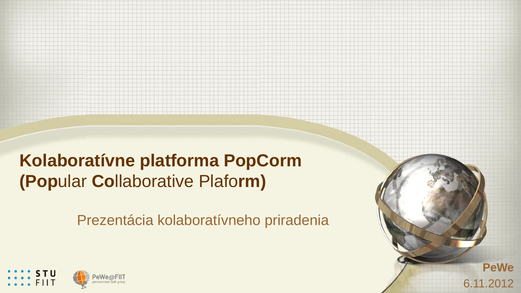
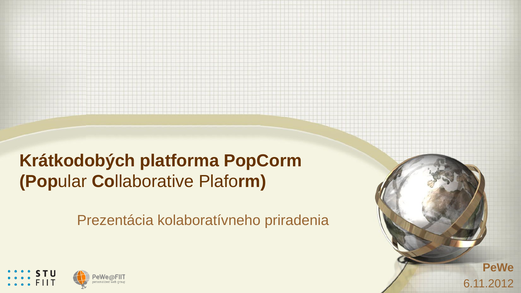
Kolaboratívne: Kolaboratívne -> Krátkodobých (77, 161)
